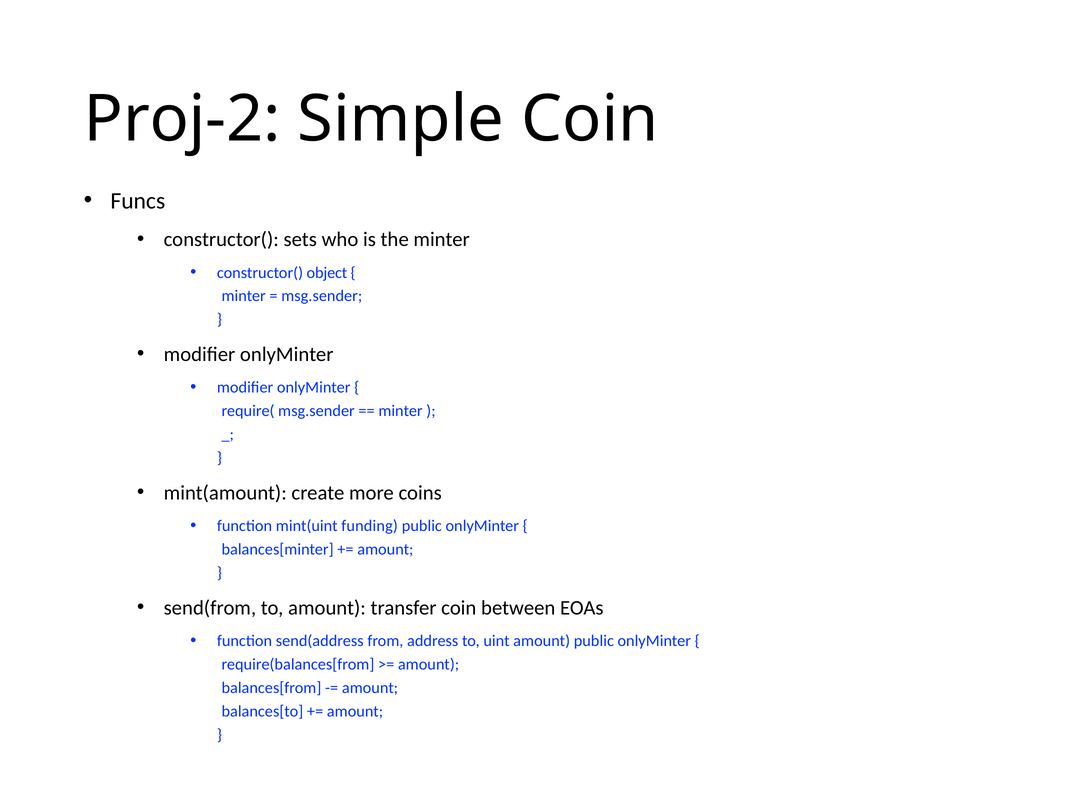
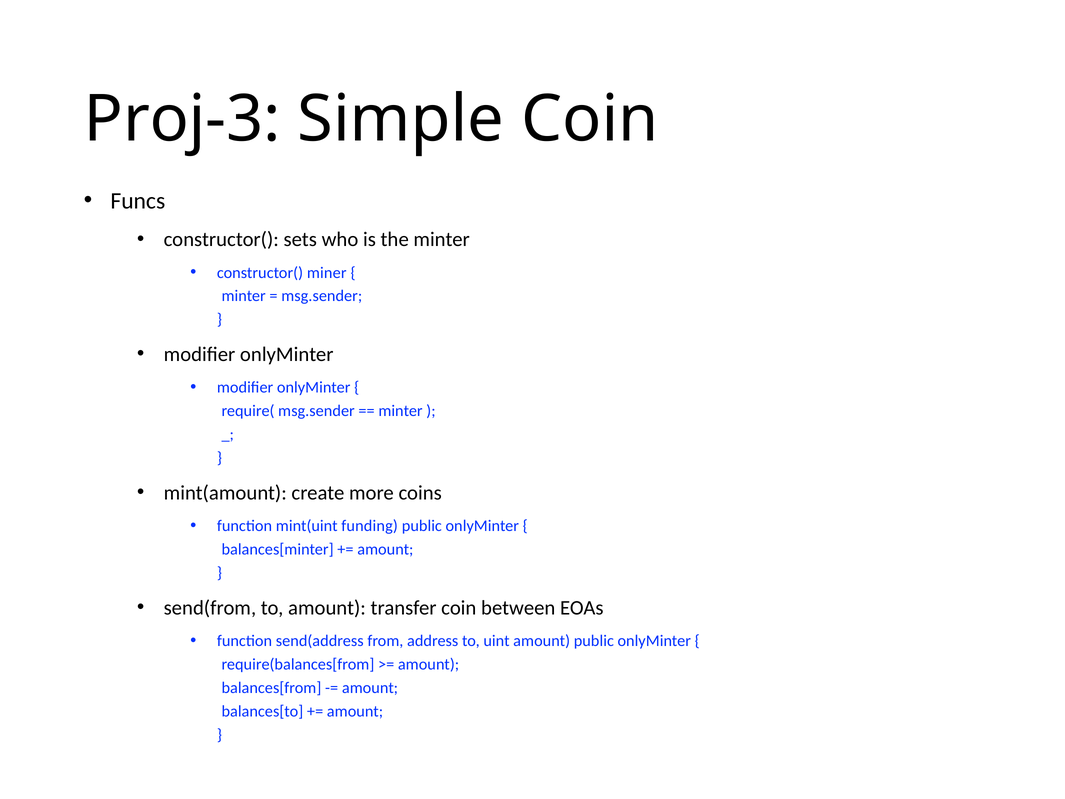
Proj-2: Proj-2 -> Proj-3 (182, 119)
object: object -> miner (327, 273)
